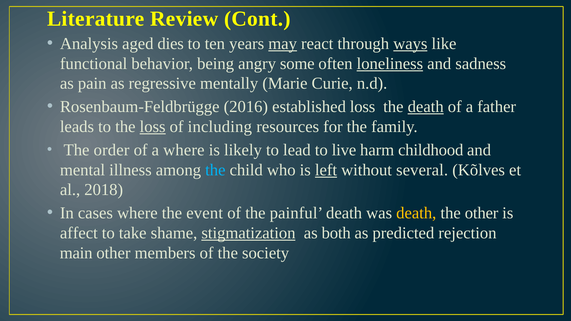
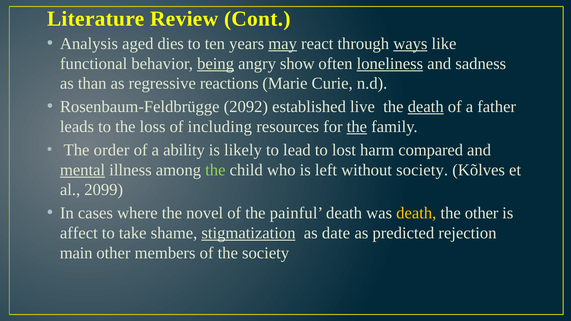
being underline: none -> present (216, 64)
some: some -> show (297, 64)
pain: pain -> than (92, 83)
mentally: mentally -> reactions (229, 83)
2016: 2016 -> 2092 (246, 107)
established loss: loss -> live (362, 107)
loss underline: present -> none (153, 127)
the underline: none -> present (357, 127)
a where: where -> ability (184, 150)
live: live -> lost (344, 150)
childhood: childhood -> compared (431, 150)
mental underline: none -> present (83, 170)
the colour: light blue -> light green (215, 170)
left underline: present -> none (326, 170)
without several: several -> society (422, 170)
2018: 2018 -> 2099 (104, 190)
event: event -> novel (205, 213)
both: both -> date (336, 233)
